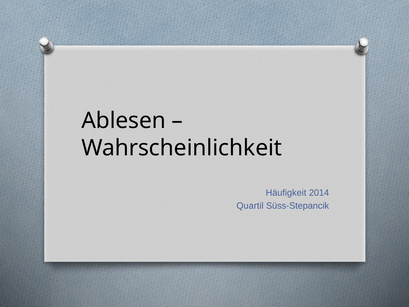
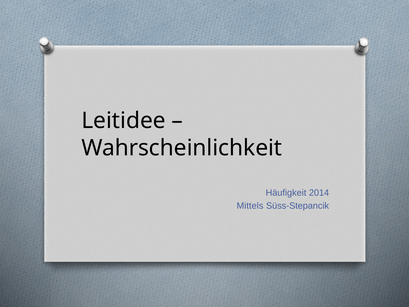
Ablesen: Ablesen -> Leitidee (124, 121)
Quartil: Quartil -> Mittels (250, 206)
